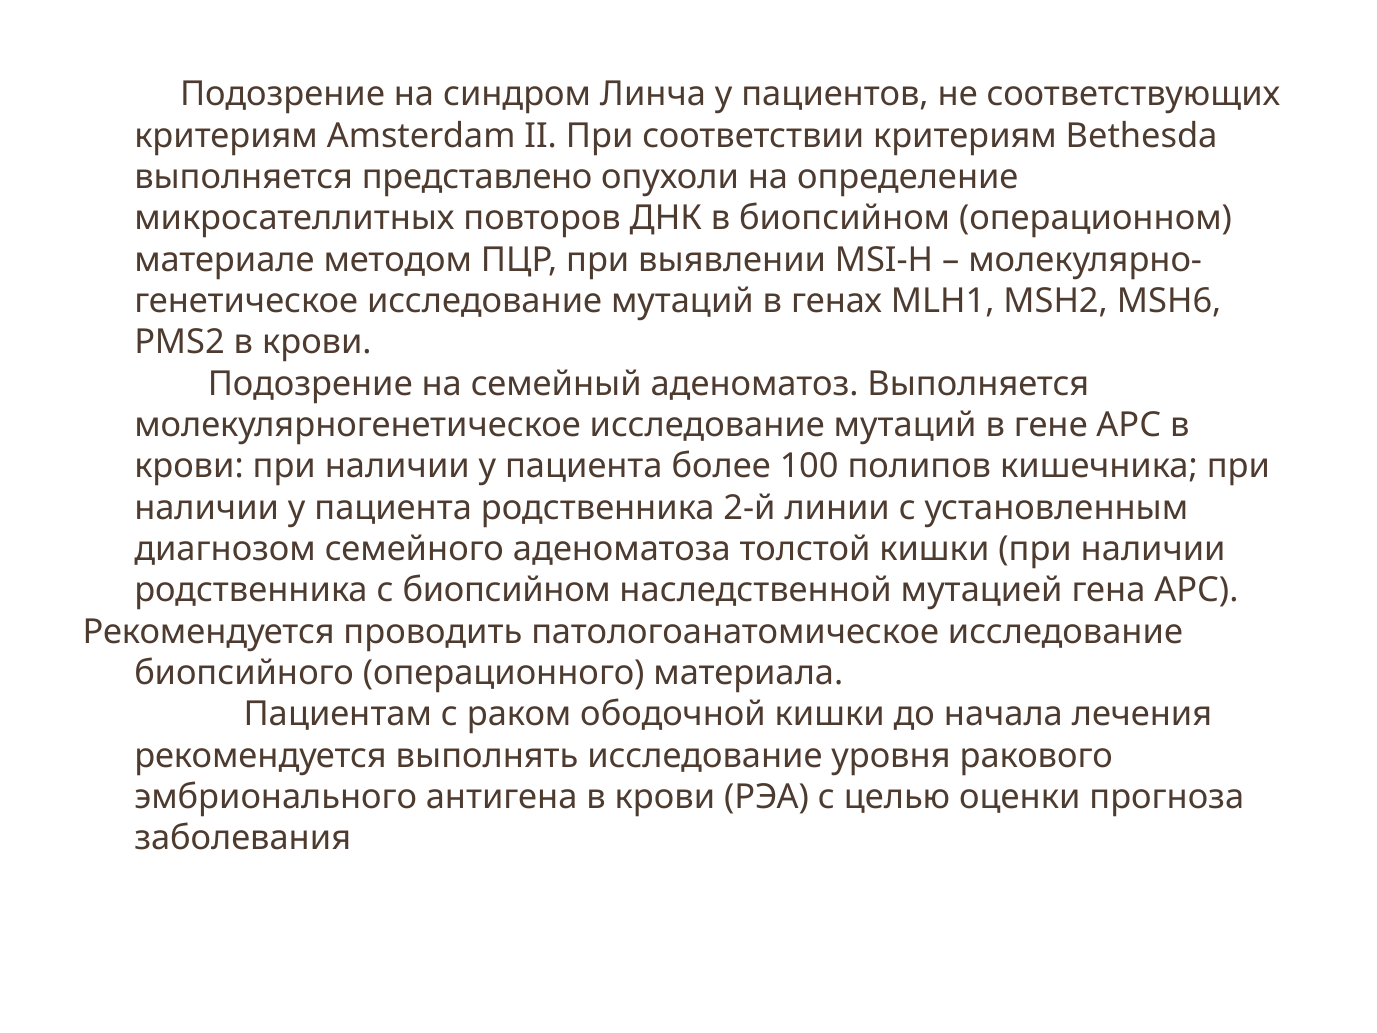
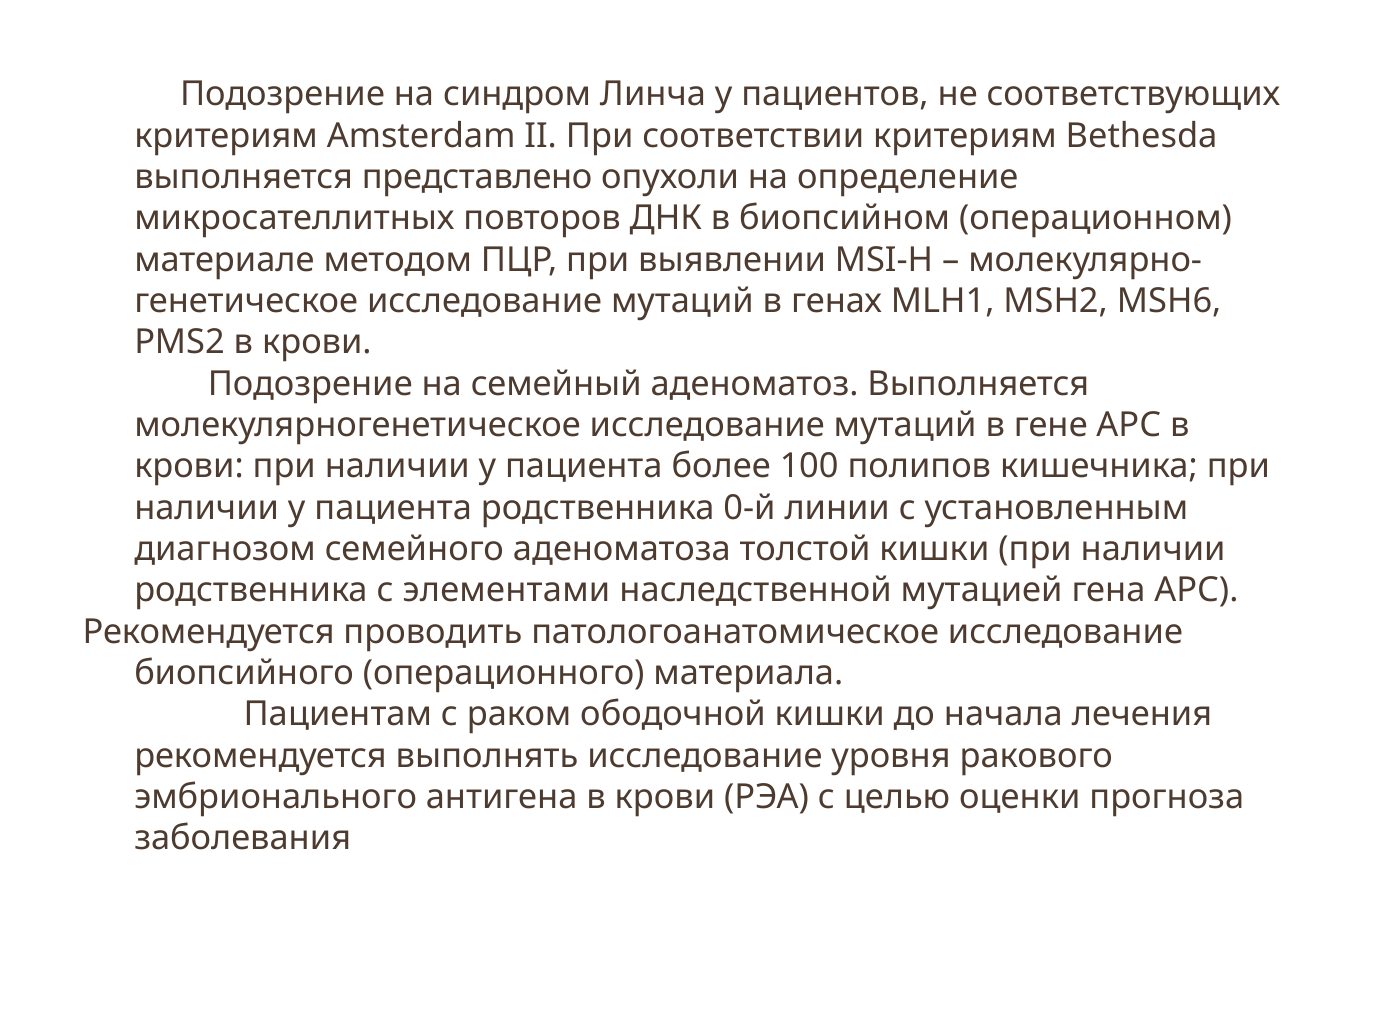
2-й: 2-й -> 0-й (750, 508)
с биопсийном: биопсийном -> элементами (506, 590)
